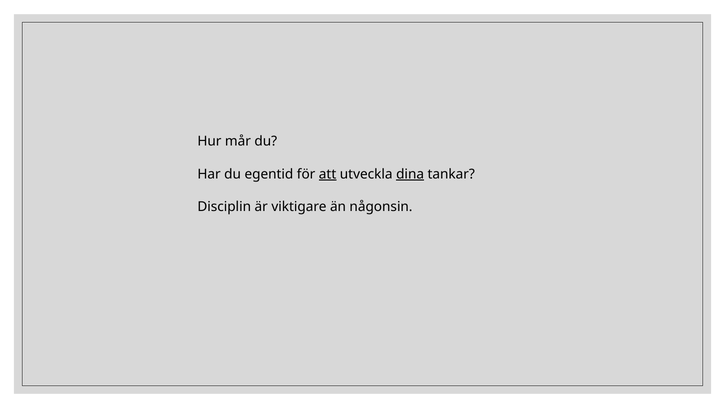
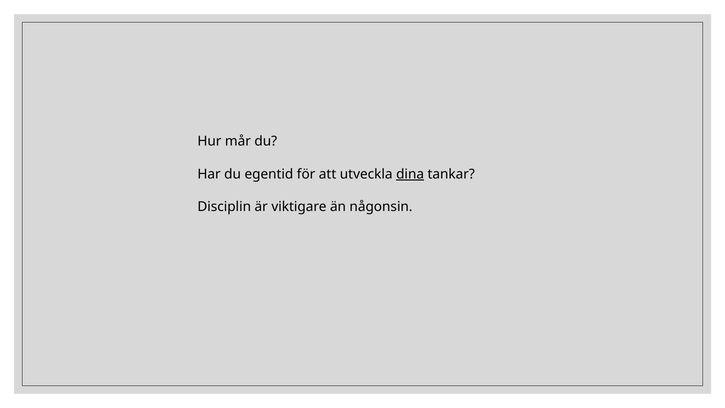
att underline: present -> none (328, 174)
